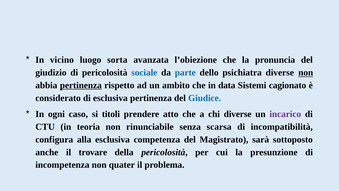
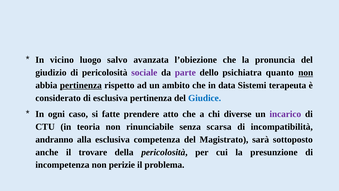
sorta: sorta -> salvo (117, 60)
sociale colour: blue -> purple (144, 72)
parte colour: blue -> purple (185, 72)
psichiatra diverse: diverse -> quanto (280, 72)
cagionato: cagionato -> terapeuta (288, 85)
titoli: titoli -> fatte (111, 114)
configura: configura -> andranno (54, 139)
quater: quater -> perizie (122, 165)
